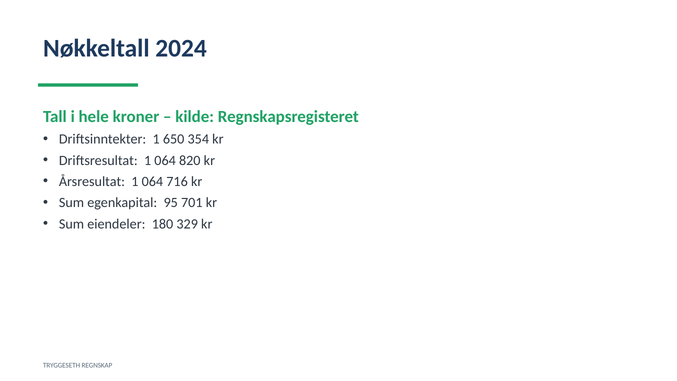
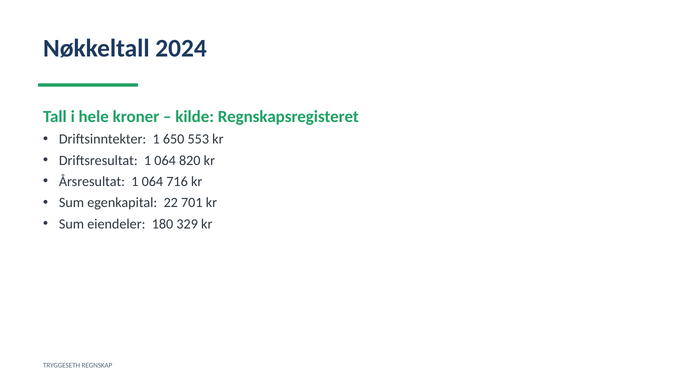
354: 354 -> 553 (198, 139)
95: 95 -> 22 (171, 203)
